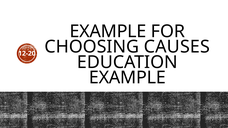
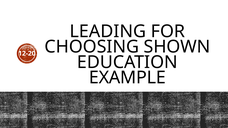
EXAMPLE: EXAMPLE -> LEADING (108, 31)
CAUSES: CAUSES -> SHOWN (177, 47)
